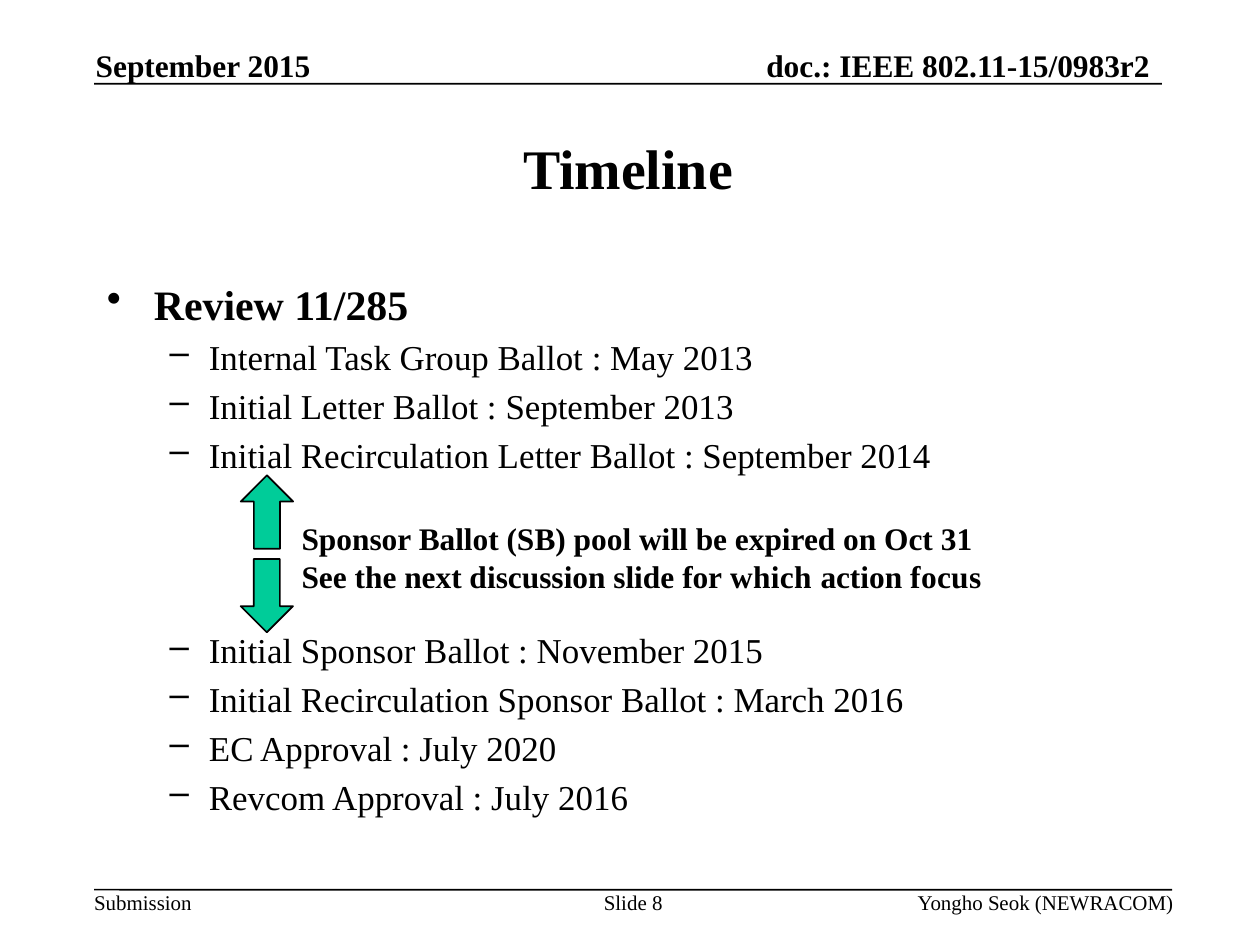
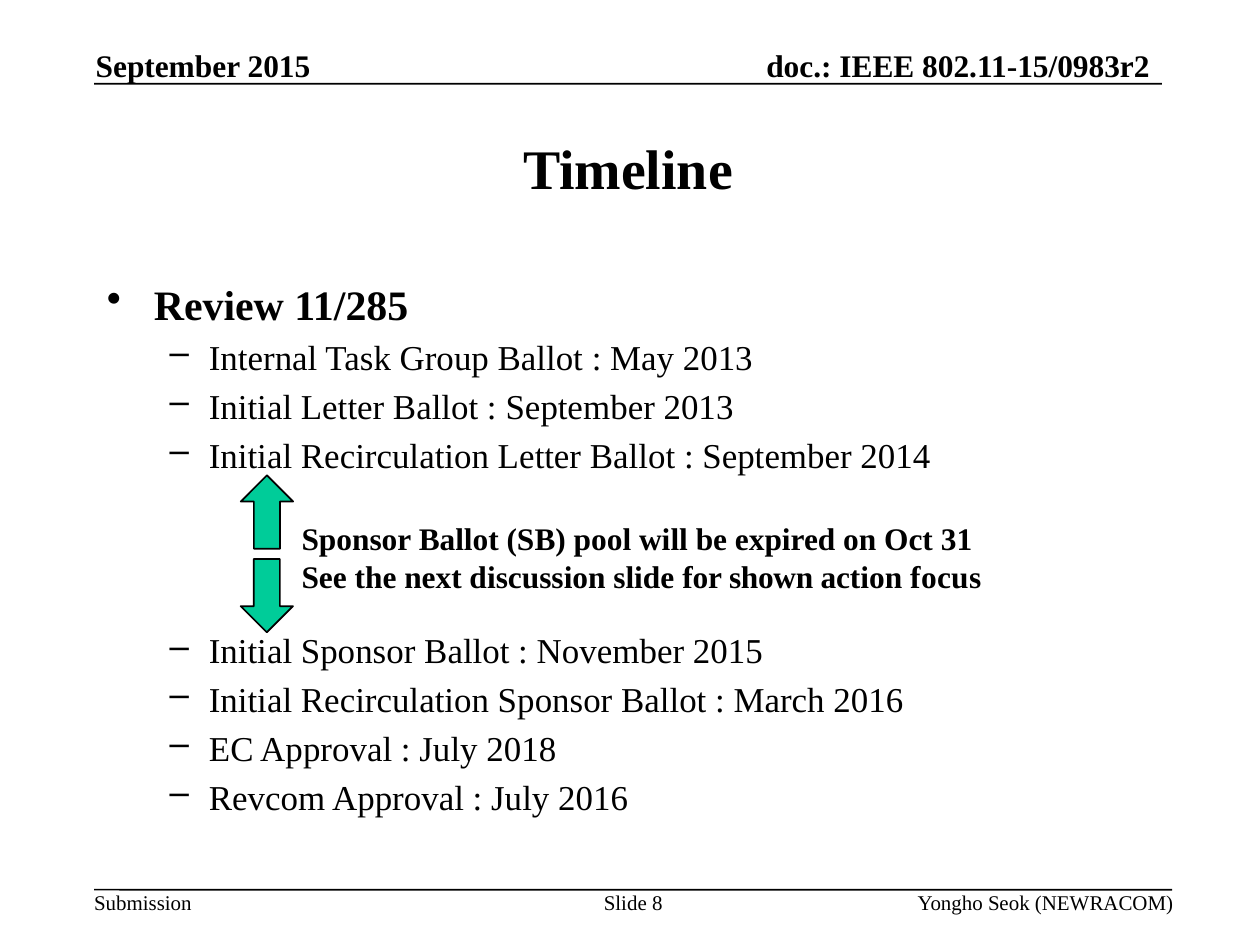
which: which -> shown (771, 578)
2020: 2020 -> 2018 (521, 750)
